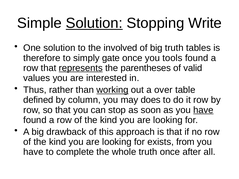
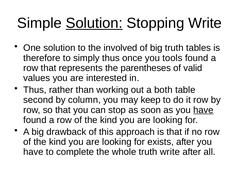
simply gate: gate -> thus (111, 58)
represents underline: present -> none (81, 68)
working underline: present -> none (112, 90)
over: over -> both (163, 90)
defined: defined -> second (38, 100)
does: does -> keep (151, 100)
exists from: from -> after (185, 142)
truth once: once -> write (170, 152)
